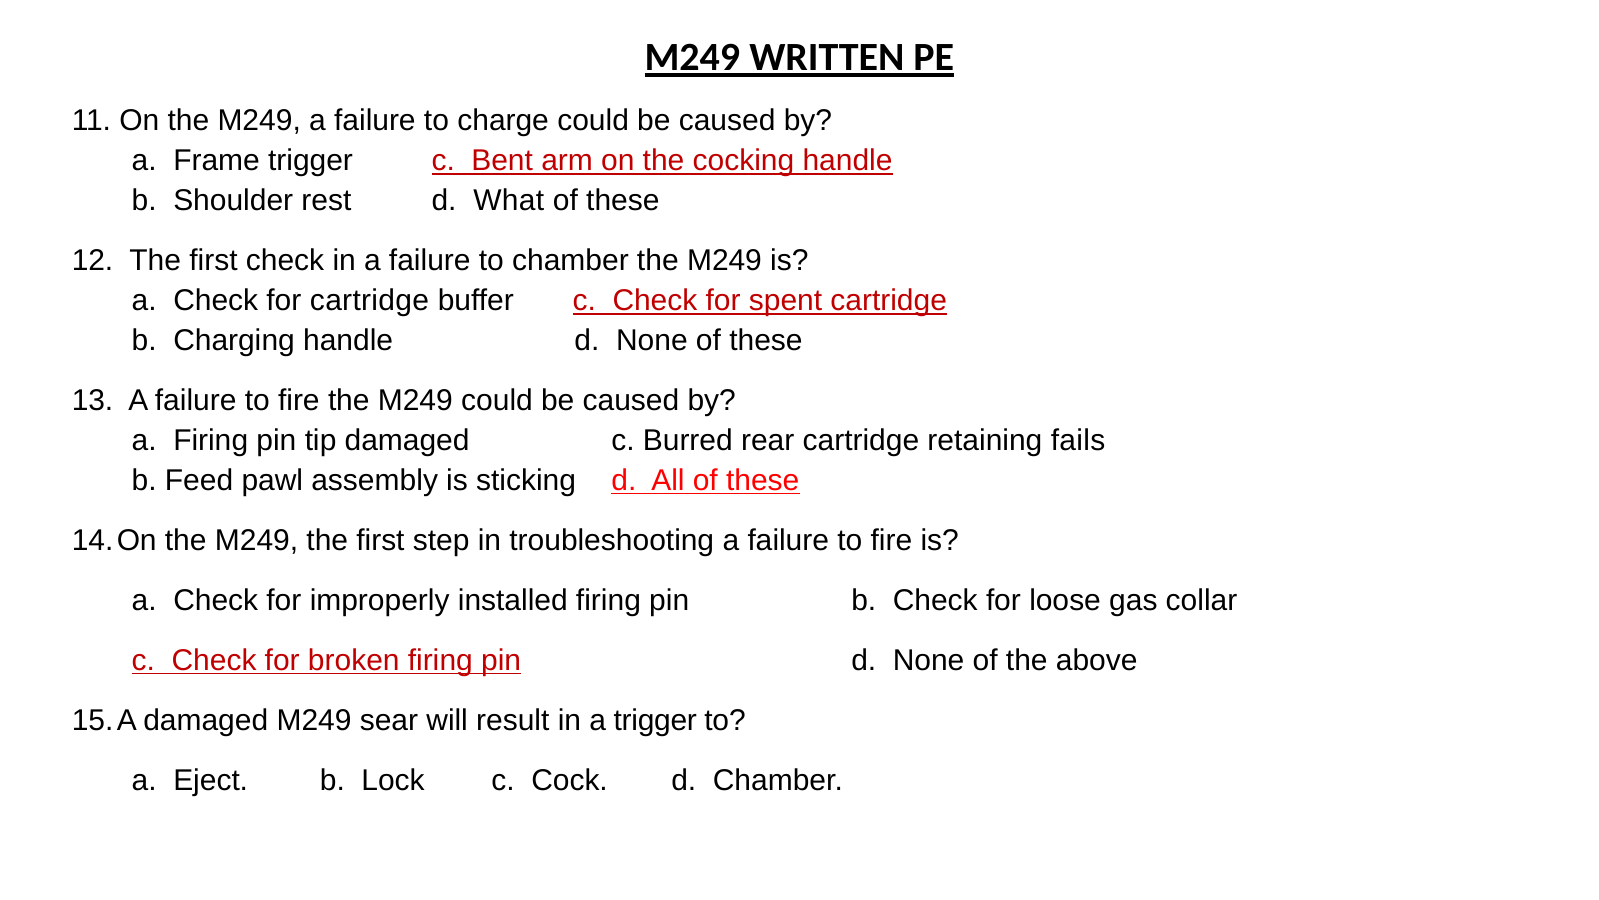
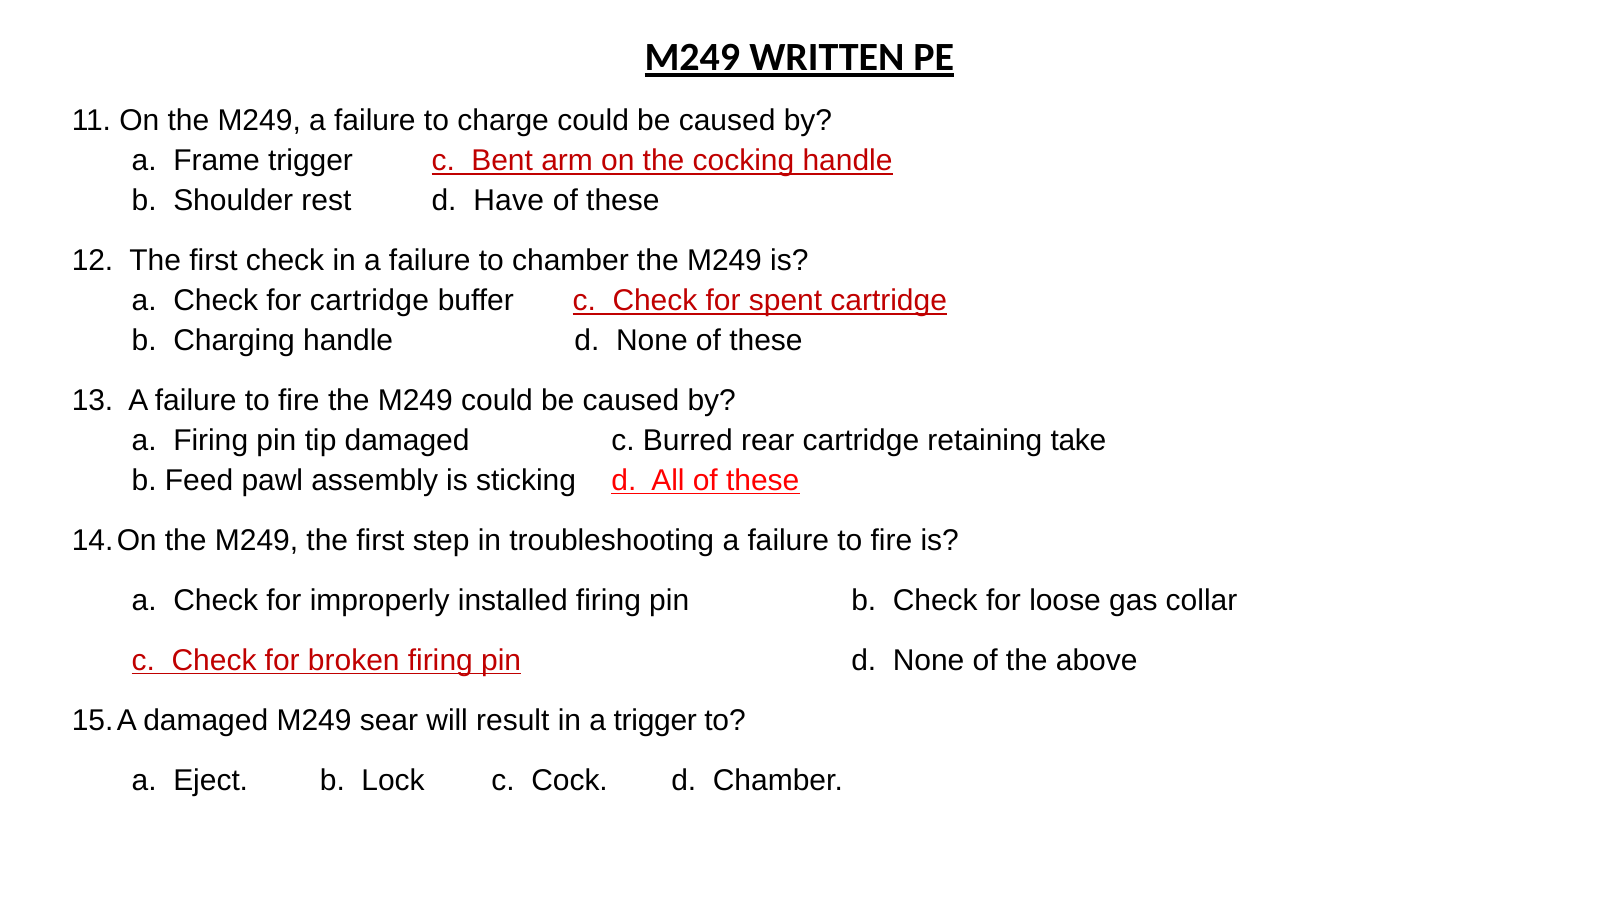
What: What -> Have (509, 200)
fails: fails -> take (1078, 440)
